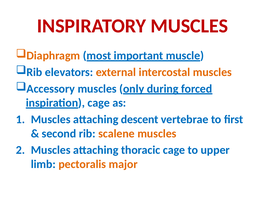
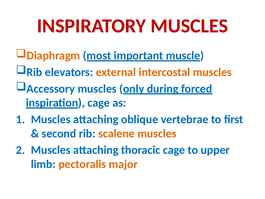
descent: descent -> oblique (140, 119)
